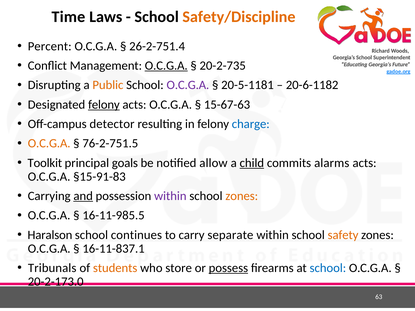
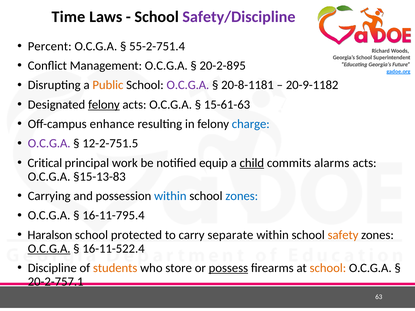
Safety/Discipline colour: orange -> purple (239, 17)
26-2-751.4: 26-2-751.4 -> 55-2-751.4 (157, 46)
O.C.G.A underline: present -> none (166, 66)
20-2-735: 20-2-735 -> 20-2-895 (223, 66)
20-5-1181: 20-5-1181 -> 20-8-1181 (248, 85)
20-6-1182: 20-6-1182 -> 20-9-1182 (312, 85)
15-67-63: 15-67-63 -> 15-61-63 (227, 105)
detector: detector -> enhance (112, 124)
O.C.G.A colour: orange -> purple (49, 144)
76-2-751.5: 76-2-751.5 -> 12-2-751.5 (110, 144)
Toolkit: Toolkit -> Critical (45, 163)
goals: goals -> work (125, 163)
allow: allow -> equip (214, 163)
§15-91-83: §15-91-83 -> §15-13-83 (99, 177)
and underline: present -> none (83, 196)
within colour: purple -> blue (170, 196)
zones colour: orange -> blue (242, 196)
16-11-985.5: 16-11-985.5 -> 16-11-795.4 (114, 216)
continues: continues -> protected (136, 235)
O.C.G.A underline: none -> present (49, 249)
16-11-837.1: 16-11-837.1 -> 16-11-522.4 (114, 249)
Tribunals: Tribunals -> Discipline (52, 268)
school colour: blue -> orange (328, 268)
20-2-173.0: 20-2-173.0 -> 20-2-757.1 (56, 282)
